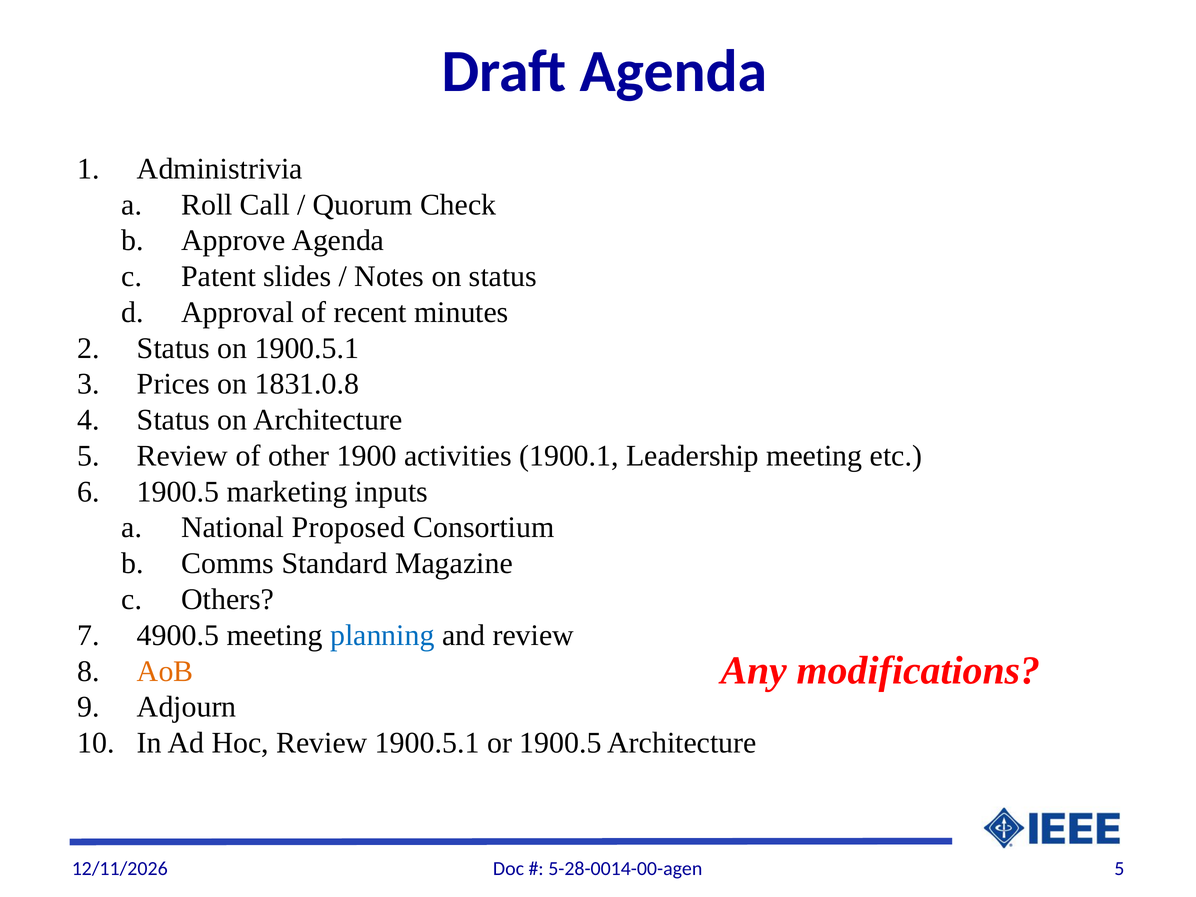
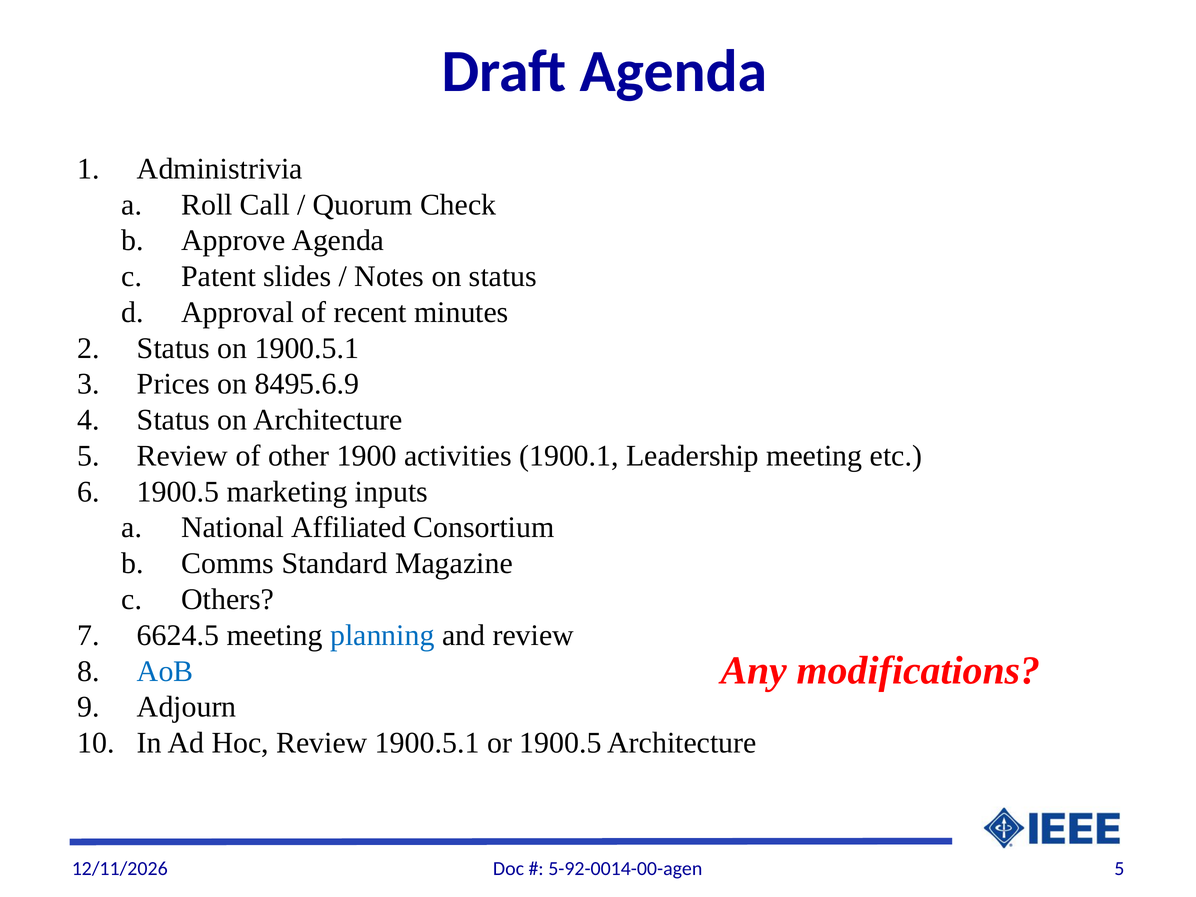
1831.0.8: 1831.0.8 -> 8495.6.9 (307, 384)
Proposed: Proposed -> Affiliated (349, 528)
4900.5: 4900.5 -> 6624.5 (178, 635)
AoB colour: orange -> blue (165, 671)
5-28-0014-00-agen: 5-28-0014-00-agen -> 5-92-0014-00-agen (625, 869)
